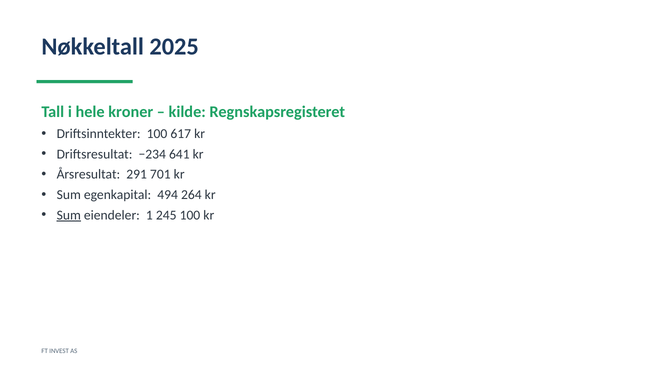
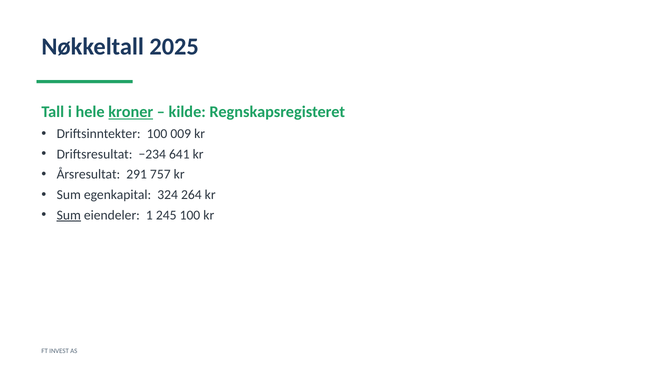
kroner underline: none -> present (131, 112)
617: 617 -> 009 (181, 134)
701: 701 -> 757 (160, 175)
494: 494 -> 324 (168, 195)
